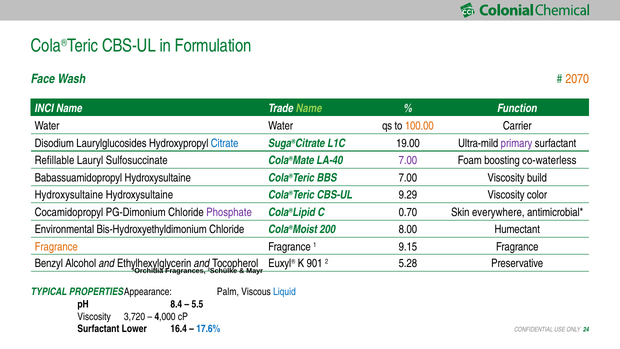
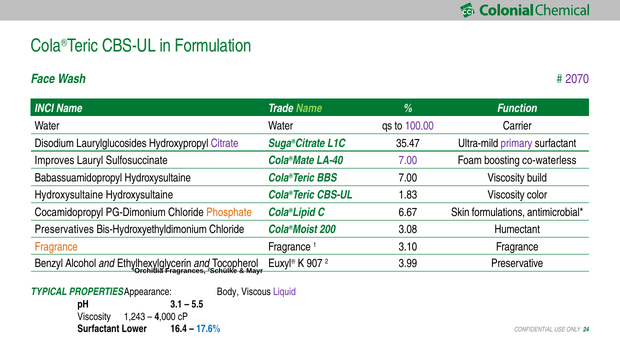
2070 colour: orange -> purple (577, 79)
100.00 colour: orange -> purple (419, 126)
Citrate colour: blue -> purple (225, 143)
19.00: 19.00 -> 35.47 (408, 143)
Refillable: Refillable -> Improves (55, 160)
9.29: 9.29 -> 1.83 (408, 195)
Phosphate colour: purple -> orange (229, 212)
0.70: 0.70 -> 6.67 (408, 212)
everywhere: everywhere -> formulations (498, 212)
Environmental: Environmental -> Preservatives (64, 229)
8.00: 8.00 -> 3.08 (408, 229)
9.15: 9.15 -> 3.10 (408, 247)
901: 901 -> 907 (315, 263)
5.28: 5.28 -> 3.99 (408, 263)
Palm: Palm -> Body (228, 292)
Liquid colour: blue -> purple (284, 292)
8.4: 8.4 -> 3.1 (176, 304)
3,720: 3,720 -> 1,243 (135, 316)
